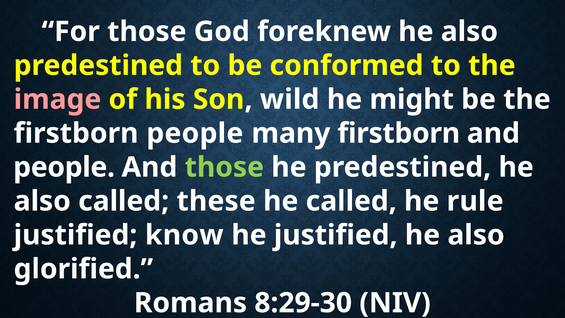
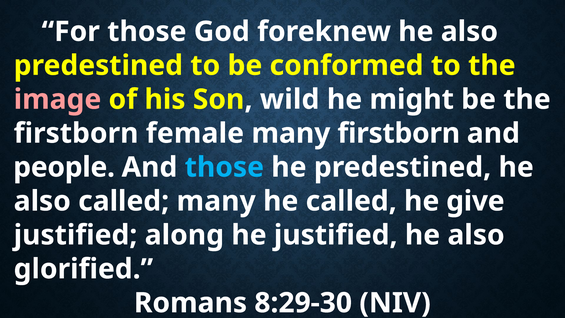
firstborn people: people -> female (195, 133)
those colour: light green -> light blue (224, 167)
called these: these -> many (216, 201)
rule: rule -> give (475, 201)
know: know -> along (184, 235)
